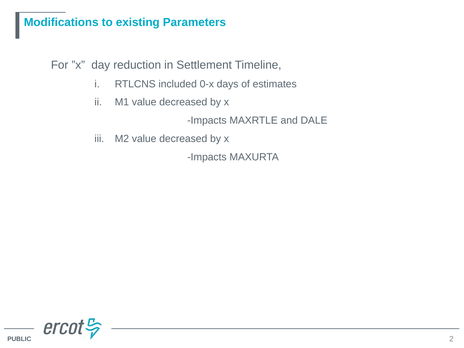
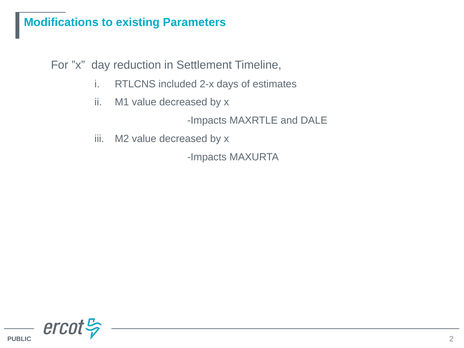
0-x: 0-x -> 2-x (207, 84)
